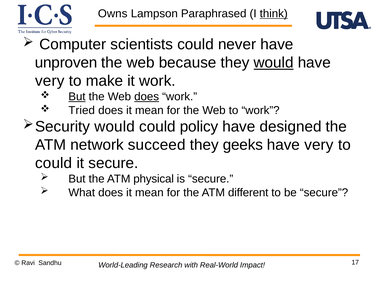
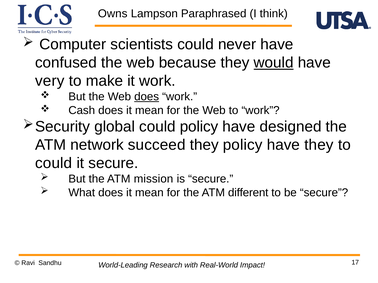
think underline: present -> none (274, 14)
unproven: unproven -> confused (66, 63)
But underline: present -> none (77, 97)
Tried: Tried -> Cash (82, 111)
would: would -> global (115, 127)
they geeks: geeks -> policy (243, 145)
very: very -> they (319, 145)
physical: physical -> mission (154, 179)
